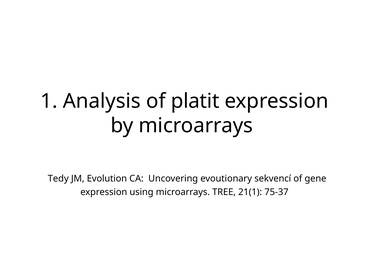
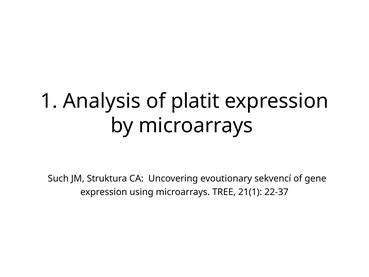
Tedy: Tedy -> Such (58, 178)
Evolution: Evolution -> Struktura (107, 178)
75-37: 75-37 -> 22-37 (276, 192)
